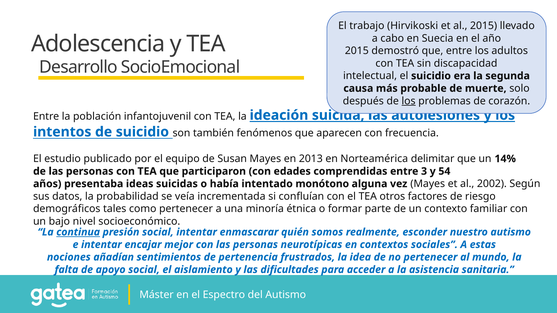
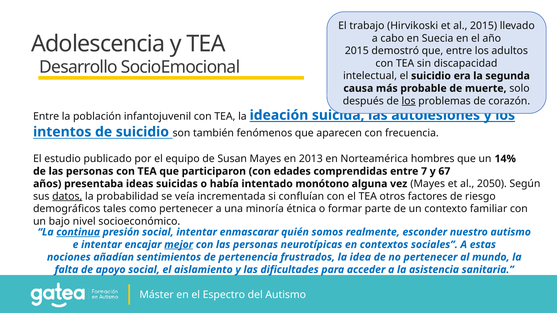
delimitar: delimitar -> hombres (433, 159)
3: 3 -> 7 (424, 171)
54: 54 -> 67 (444, 171)
2002: 2002 -> 2050 (492, 184)
datos underline: none -> present (67, 196)
mejor underline: none -> present (179, 245)
